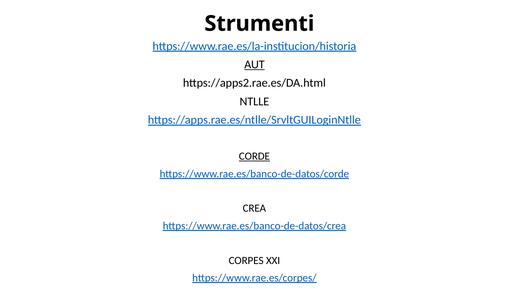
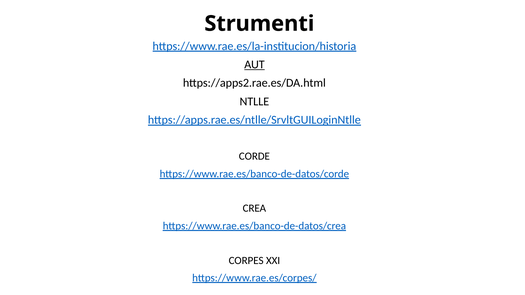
CORDE underline: present -> none (254, 157)
